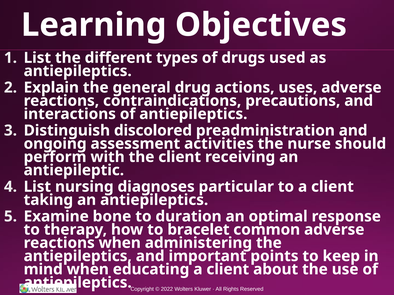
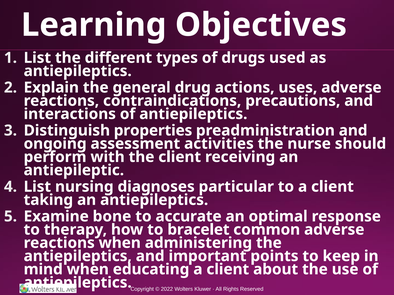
discolored: discolored -> properties (153, 131)
duration: duration -> accurate (189, 217)
